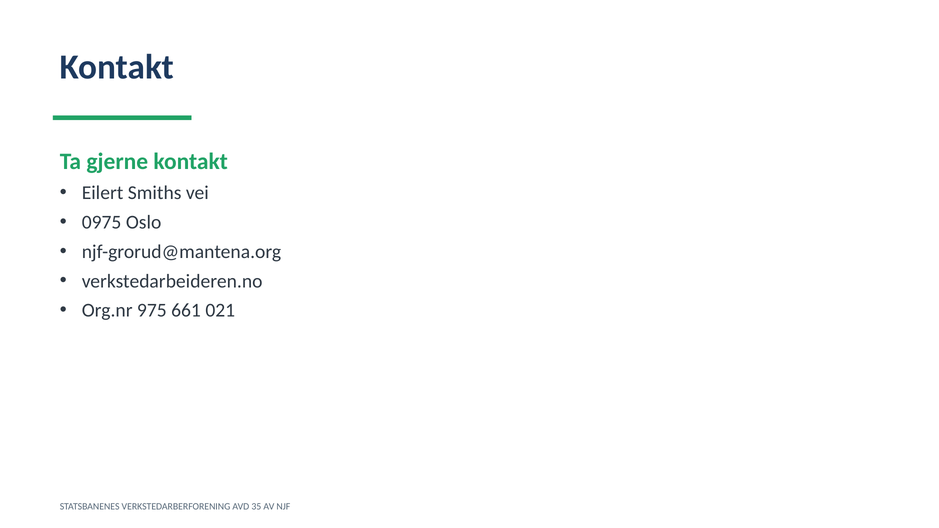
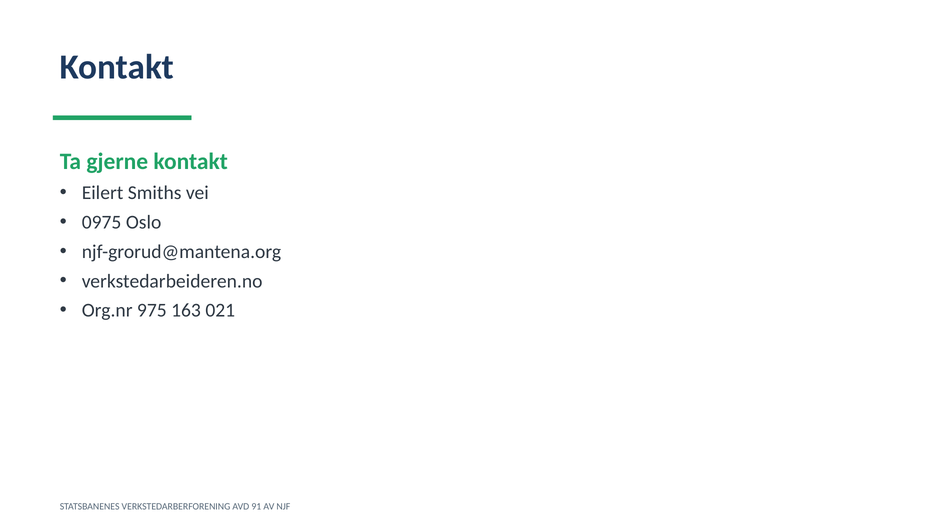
661: 661 -> 163 (186, 311)
35: 35 -> 91 (256, 507)
